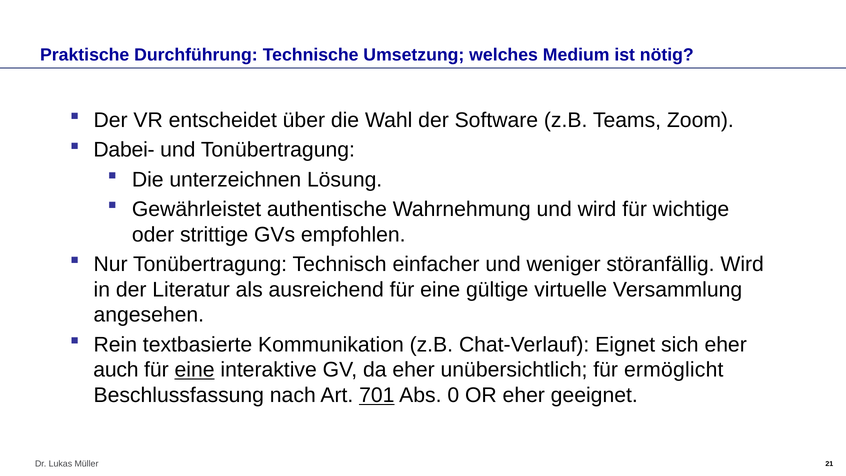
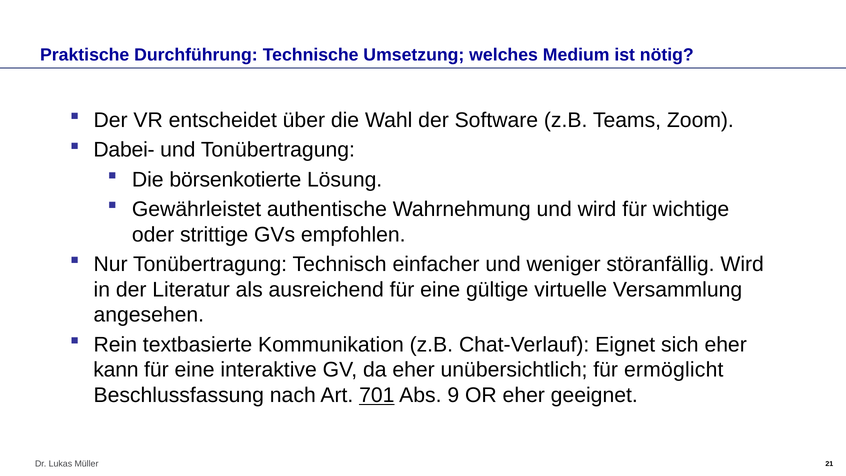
unterzeichnen: unterzeichnen -> börsenkotierte (235, 180)
auch: auch -> kann (116, 370)
eine underline: present -> none (195, 370)
0: 0 -> 9 (453, 395)
